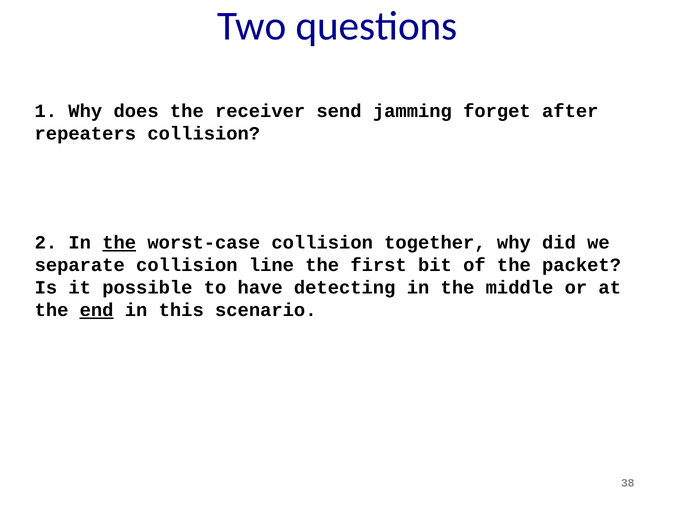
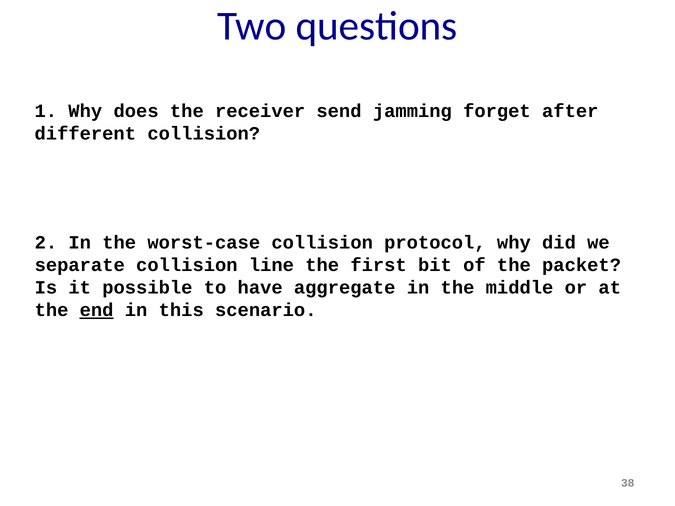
repeaters: repeaters -> different (85, 134)
the underline: present -> none (119, 243)
together: together -> protocol (435, 243)
detecting: detecting -> aggregate (345, 288)
